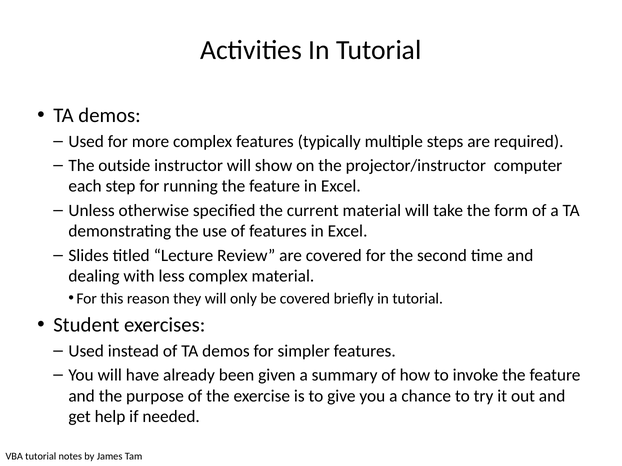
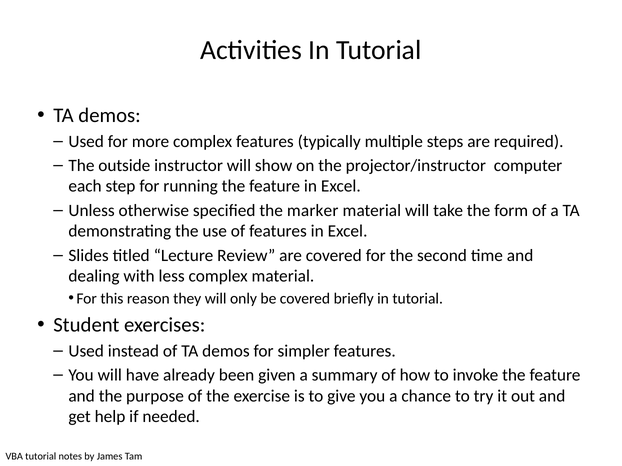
current: current -> marker (313, 211)
